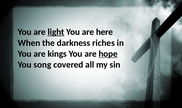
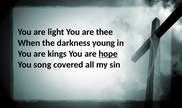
light underline: present -> none (56, 32)
here: here -> thee (104, 32)
riches: riches -> young (104, 43)
